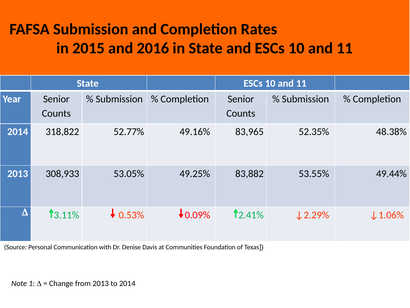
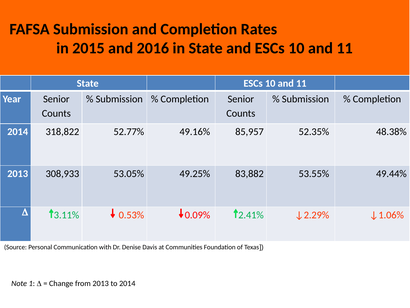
83,965: 83,965 -> 85,957 (250, 132)
